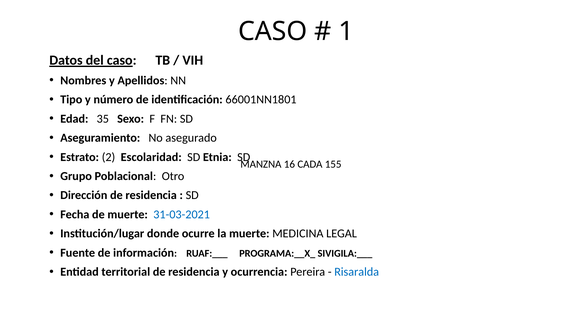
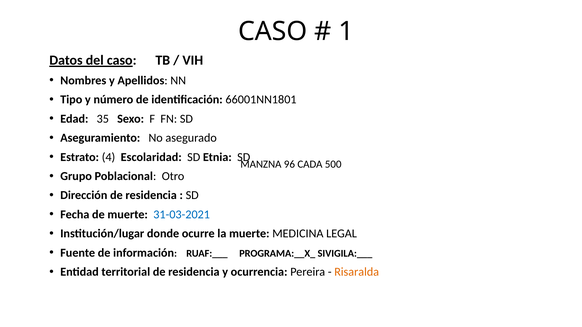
2: 2 -> 4 (108, 157)
16: 16 -> 96 (289, 164)
155: 155 -> 500 (333, 164)
Risaralda colour: blue -> orange (357, 272)
